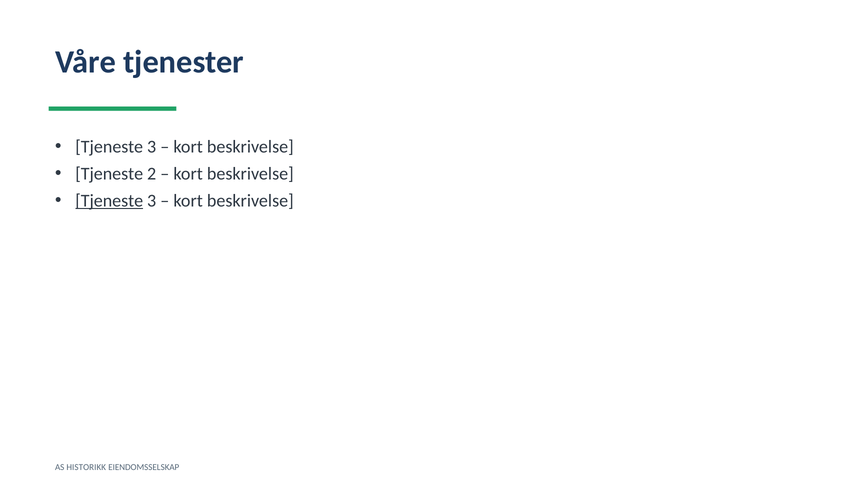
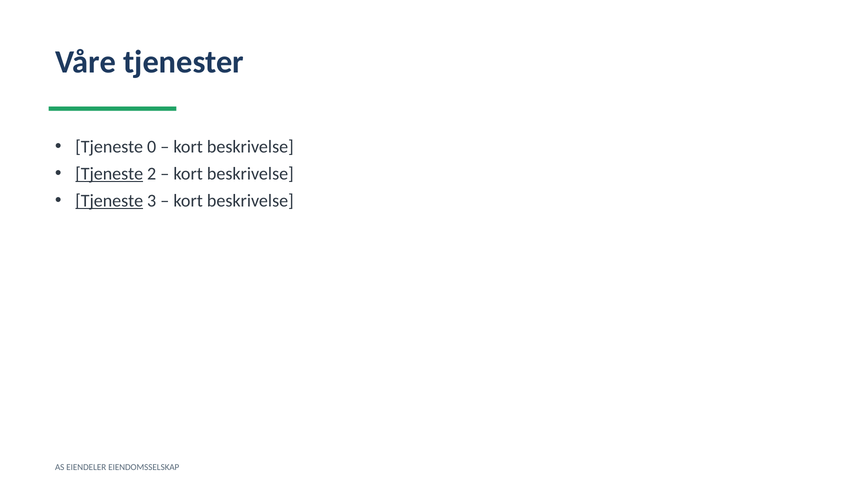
3: 3 -> 0 (152, 147)
Tjeneste underline: none -> present (109, 174)
HISTORIKK: HISTORIKK -> EIENDELER (86, 467)
